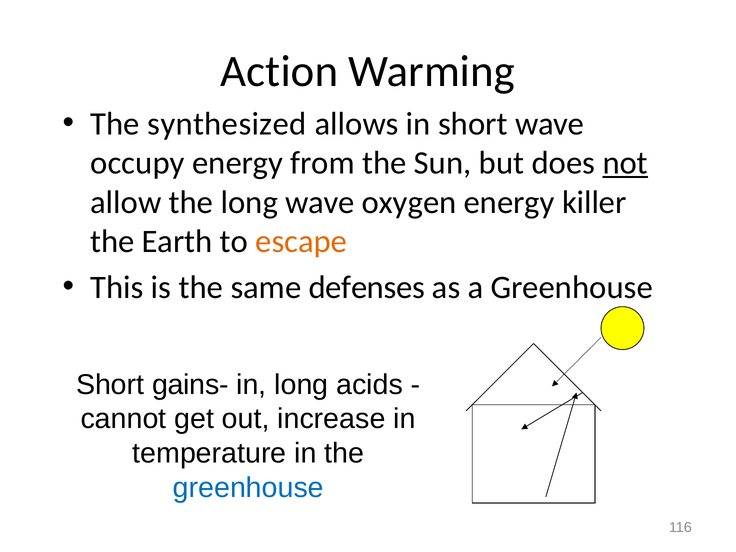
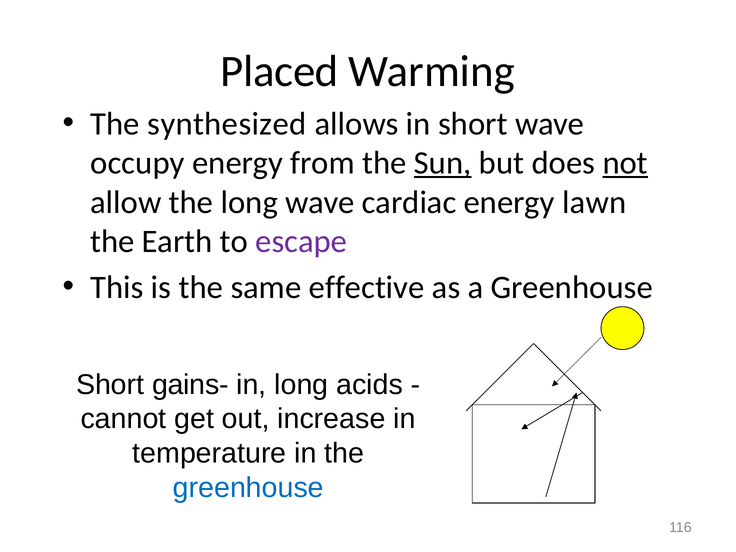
Action: Action -> Placed (280, 71)
Sun underline: none -> present (443, 163)
oxygen: oxygen -> cardiac (409, 202)
killer: killer -> lawn (594, 202)
escape colour: orange -> purple (301, 242)
defenses: defenses -> effective (367, 287)
